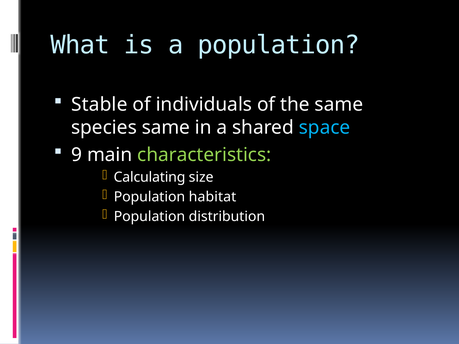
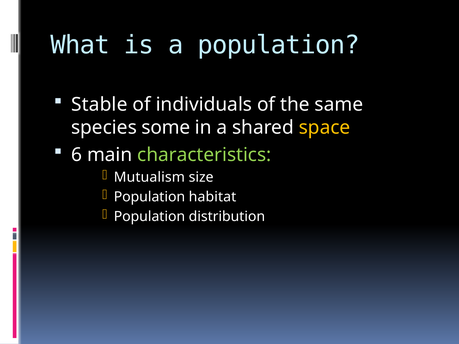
species same: same -> some (166, 128)
space colour: light blue -> yellow (325, 128)
9: 9 -> 6 (77, 155)
Calculating: Calculating -> Mutualism (149, 177)
